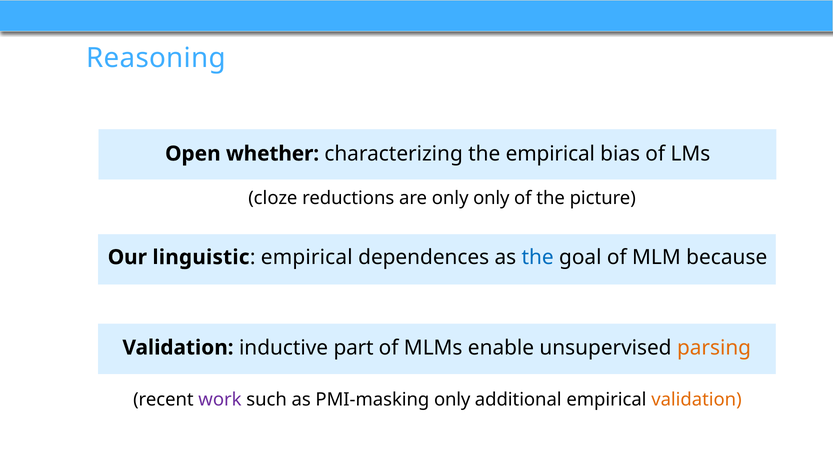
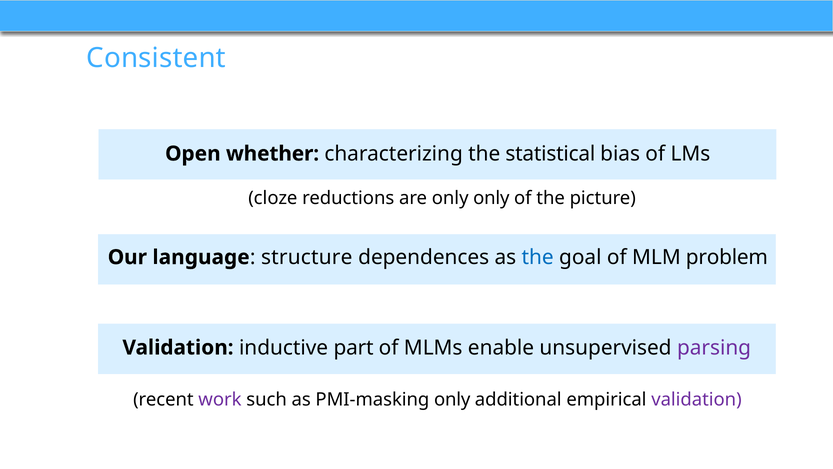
Reasoning: Reasoning -> Consistent (156, 58)
the empirical: empirical -> statistical (550, 154)
linguistic: linguistic -> language (201, 257)
empirical: empirical -> structure (307, 257)
because: because -> problem (727, 257)
parsing colour: orange -> purple (714, 347)
validation colour: orange -> purple (696, 399)
